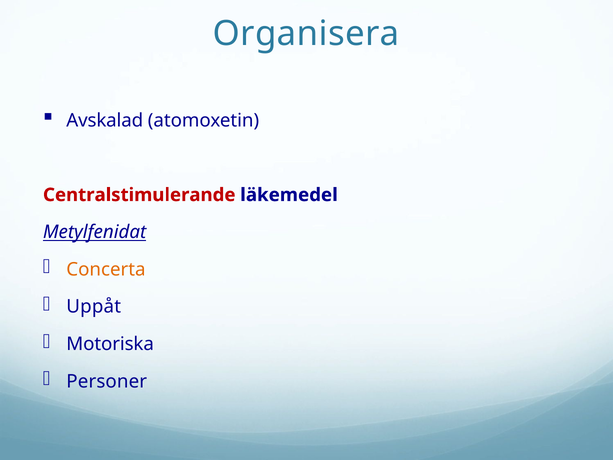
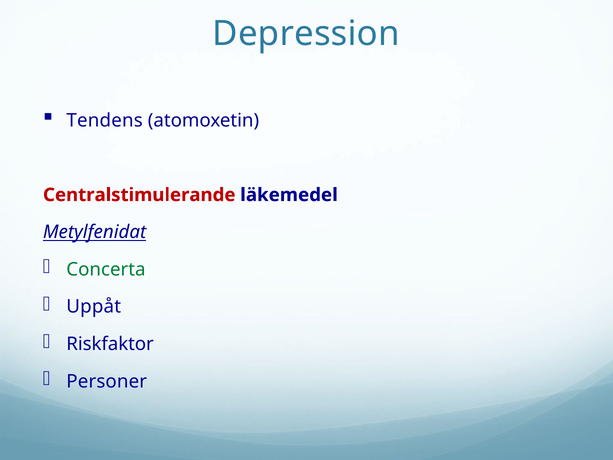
Organisera: Organisera -> Depression (306, 34)
Avskalad: Avskalad -> Tendens (105, 120)
Concerta colour: orange -> green (106, 269)
Motoriska: Motoriska -> Riskfaktor (110, 344)
